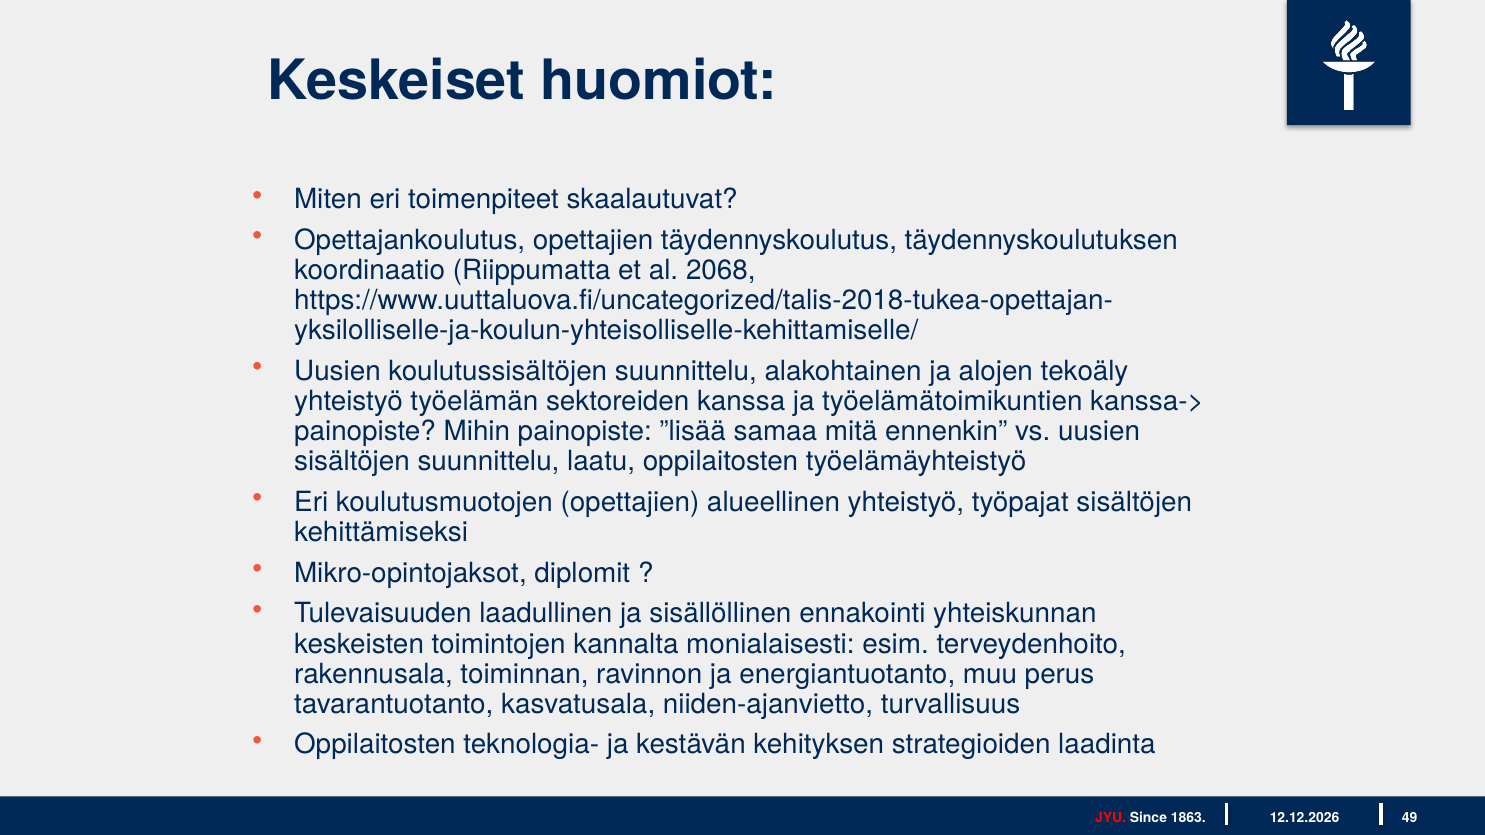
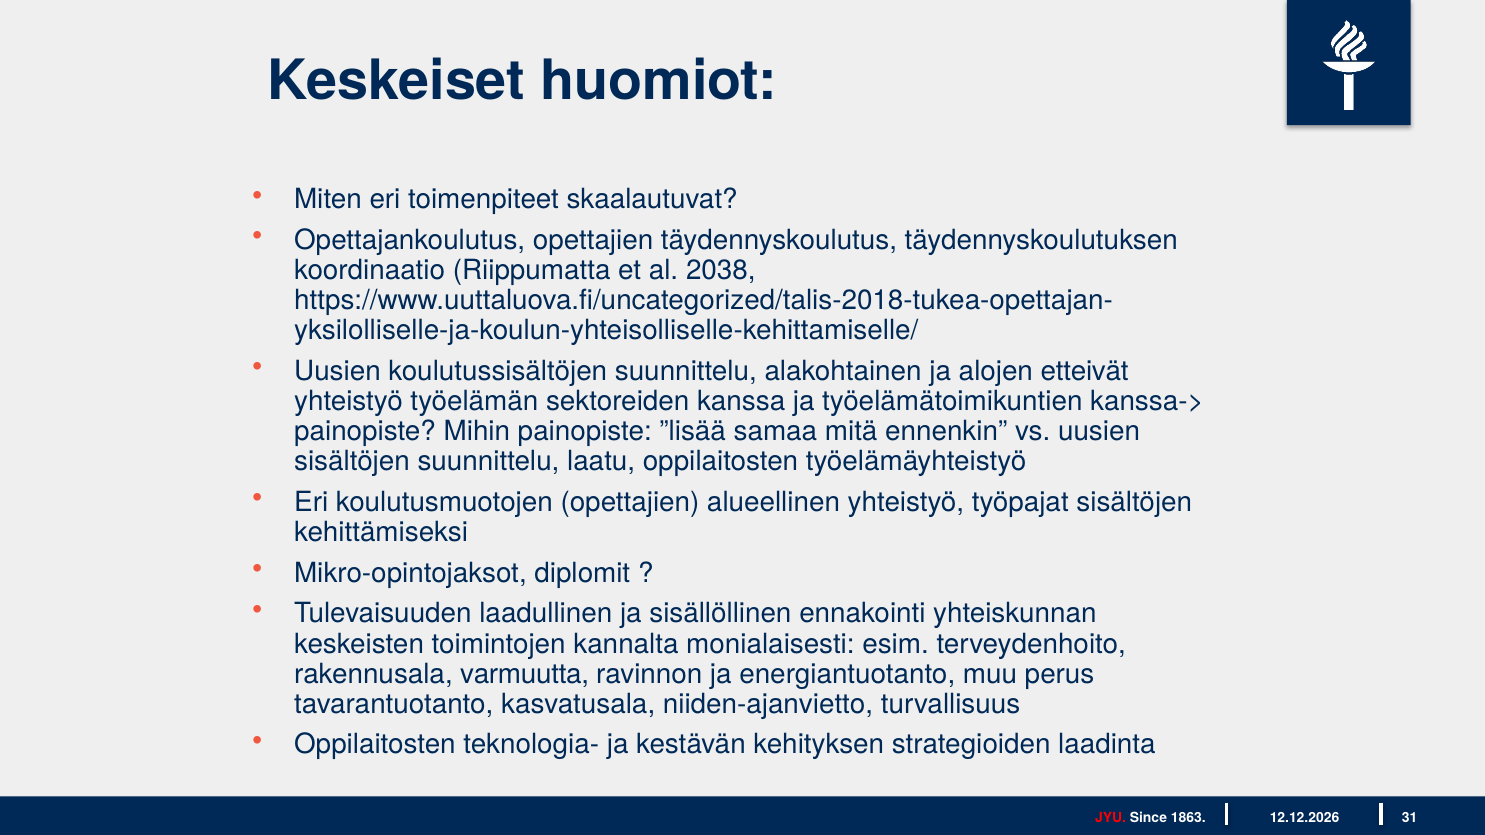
2068: 2068 -> 2038 (721, 271)
tekoäly: tekoäly -> etteivät (1085, 371)
toiminnan: toiminnan -> varmuutta (525, 674)
49: 49 -> 31 (1410, 818)
